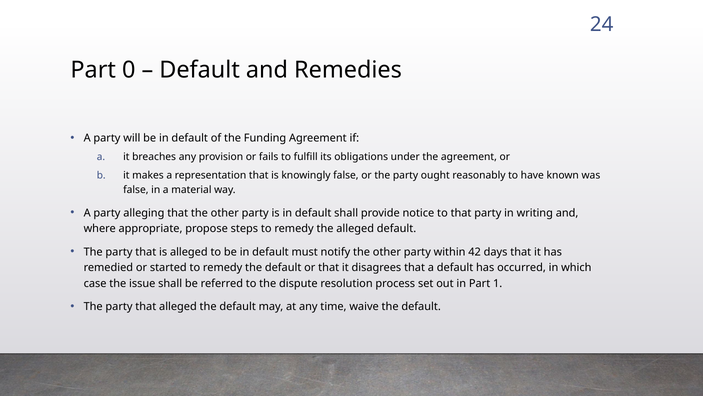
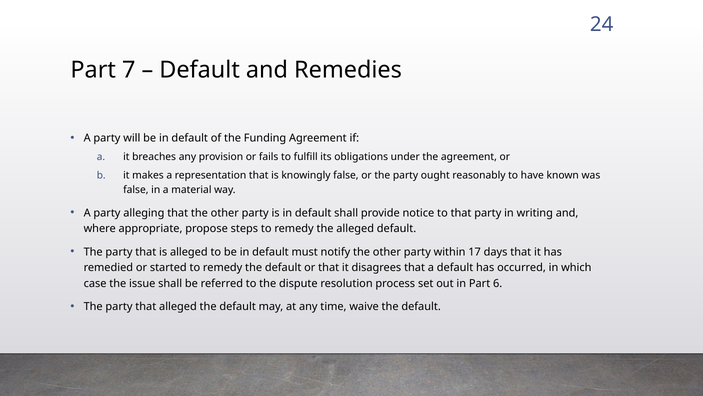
0: 0 -> 7 (129, 70)
42: 42 -> 17 (475, 252)
1: 1 -> 6 (498, 283)
